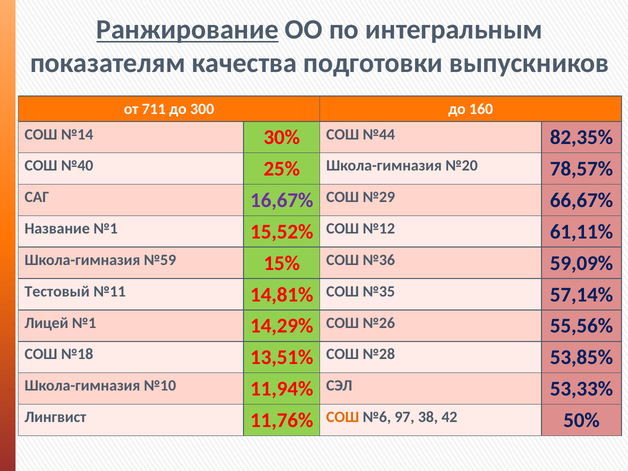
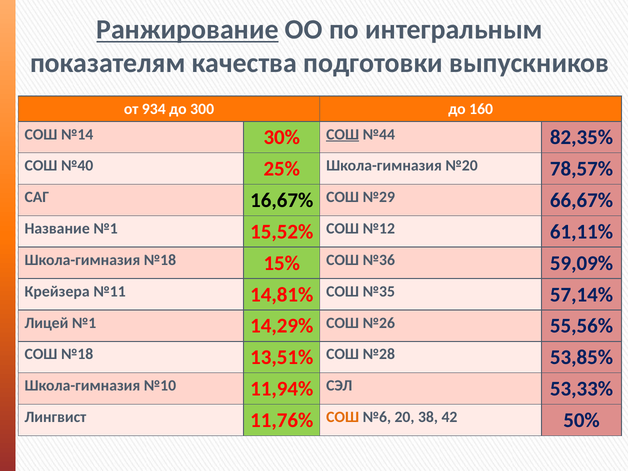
711: 711 -> 934 (154, 109)
СОШ underline: none -> present (343, 134)
16,67% colour: purple -> black (282, 200)
Школа-гимназия №59: №59 -> №18 (160, 260)
Тестовый: Тестовый -> Крейзера (57, 291)
97: 97 -> 20 (405, 417)
